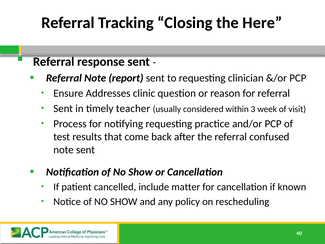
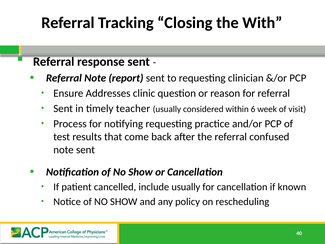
Here: Here -> With (262, 23)
3: 3 -> 6 (253, 109)
include matter: matter -> usually (186, 187)
